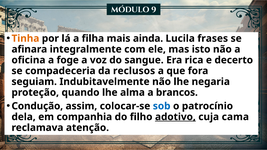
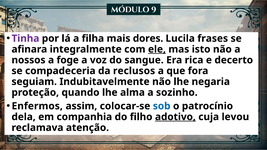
Tinha colour: orange -> purple (25, 38)
ainda: ainda -> dores (148, 38)
ele underline: none -> present (157, 49)
oficina: oficina -> nossos (28, 60)
brancos: brancos -> sozinho (177, 93)
Condução: Condução -> Enfermos (37, 106)
cama: cama -> levou (235, 117)
